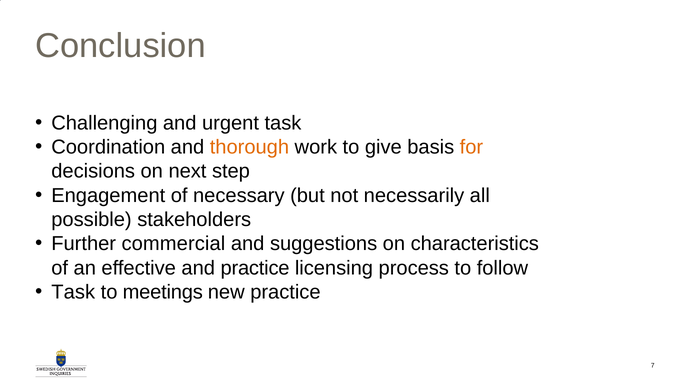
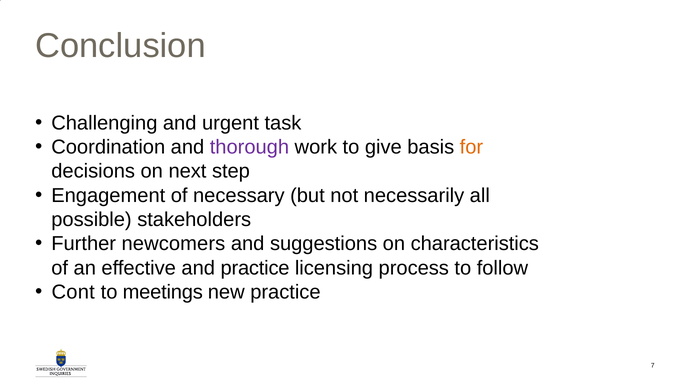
thorough colour: orange -> purple (249, 147)
commercial: commercial -> newcomers (173, 244)
Task: Task -> Cont (73, 292)
